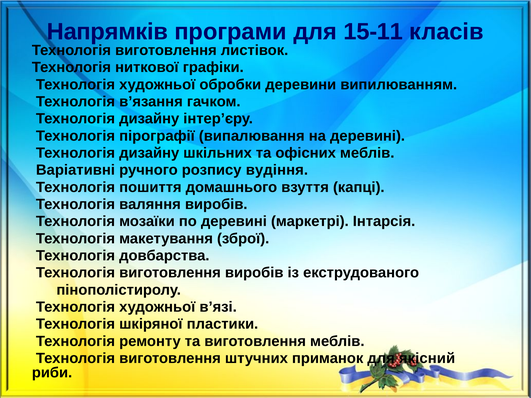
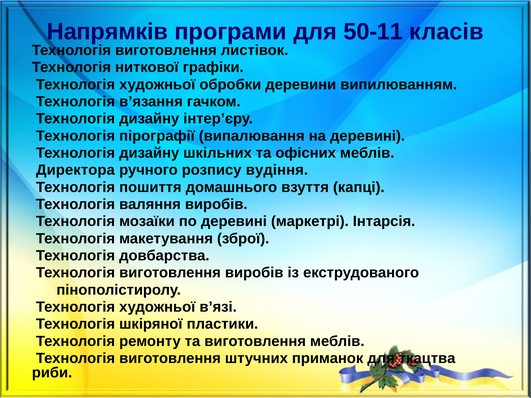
15-11: 15-11 -> 50-11 (373, 32)
Варіативні: Варіативні -> Директора (75, 170)
якісний: якісний -> ткацтва (427, 359)
